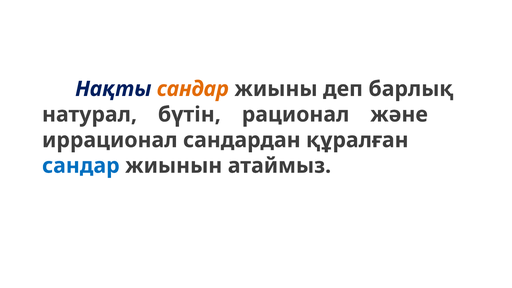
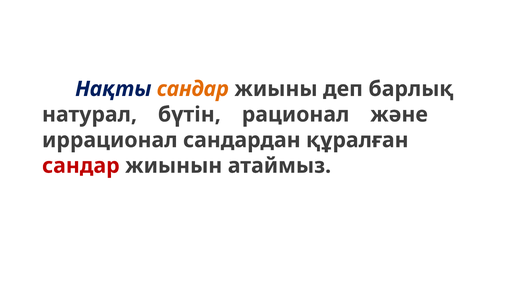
сандар colour: blue -> red (81, 166)
